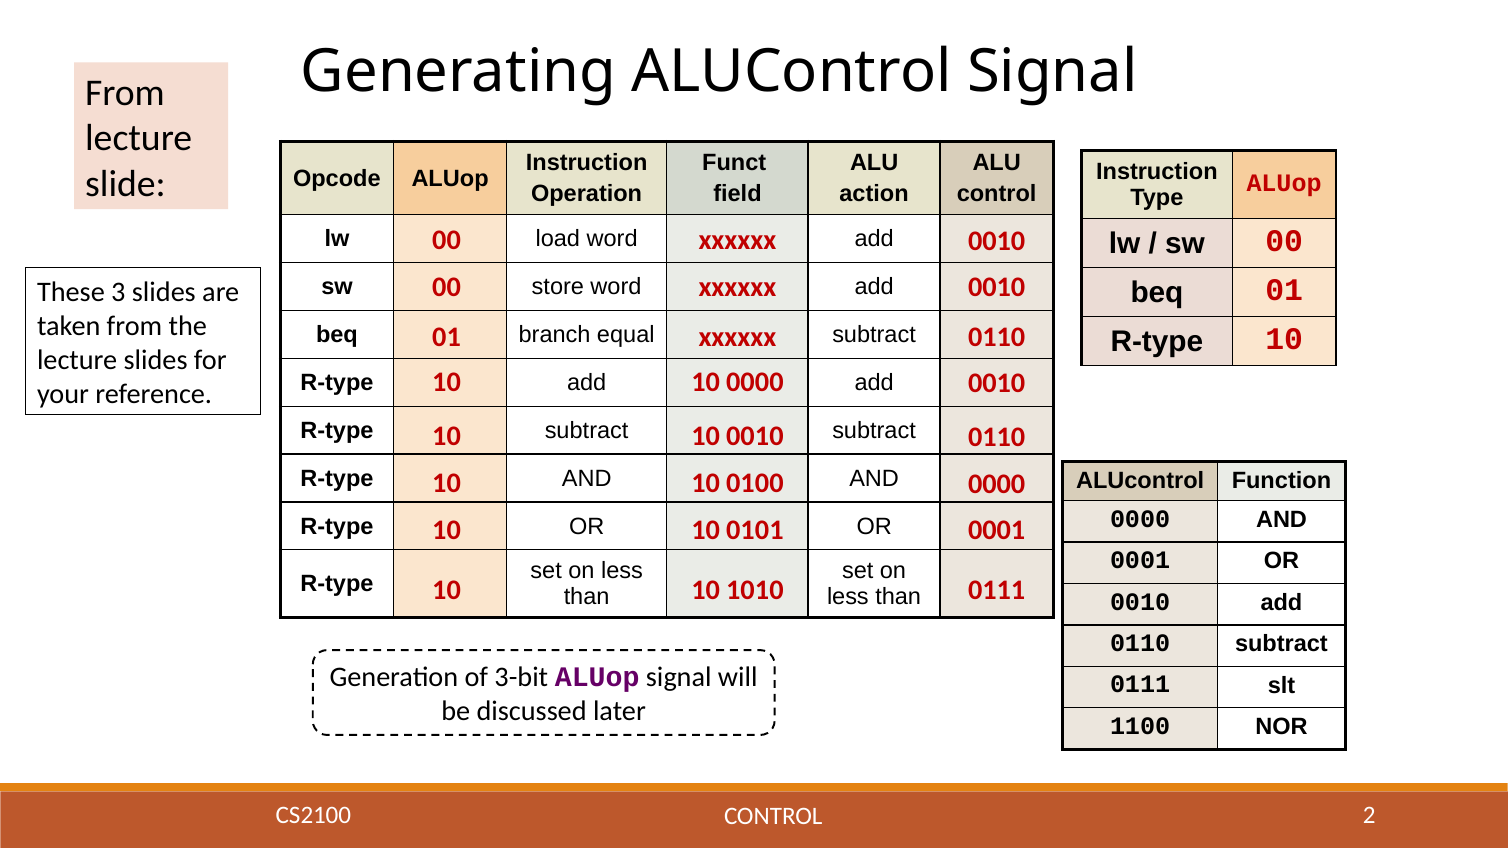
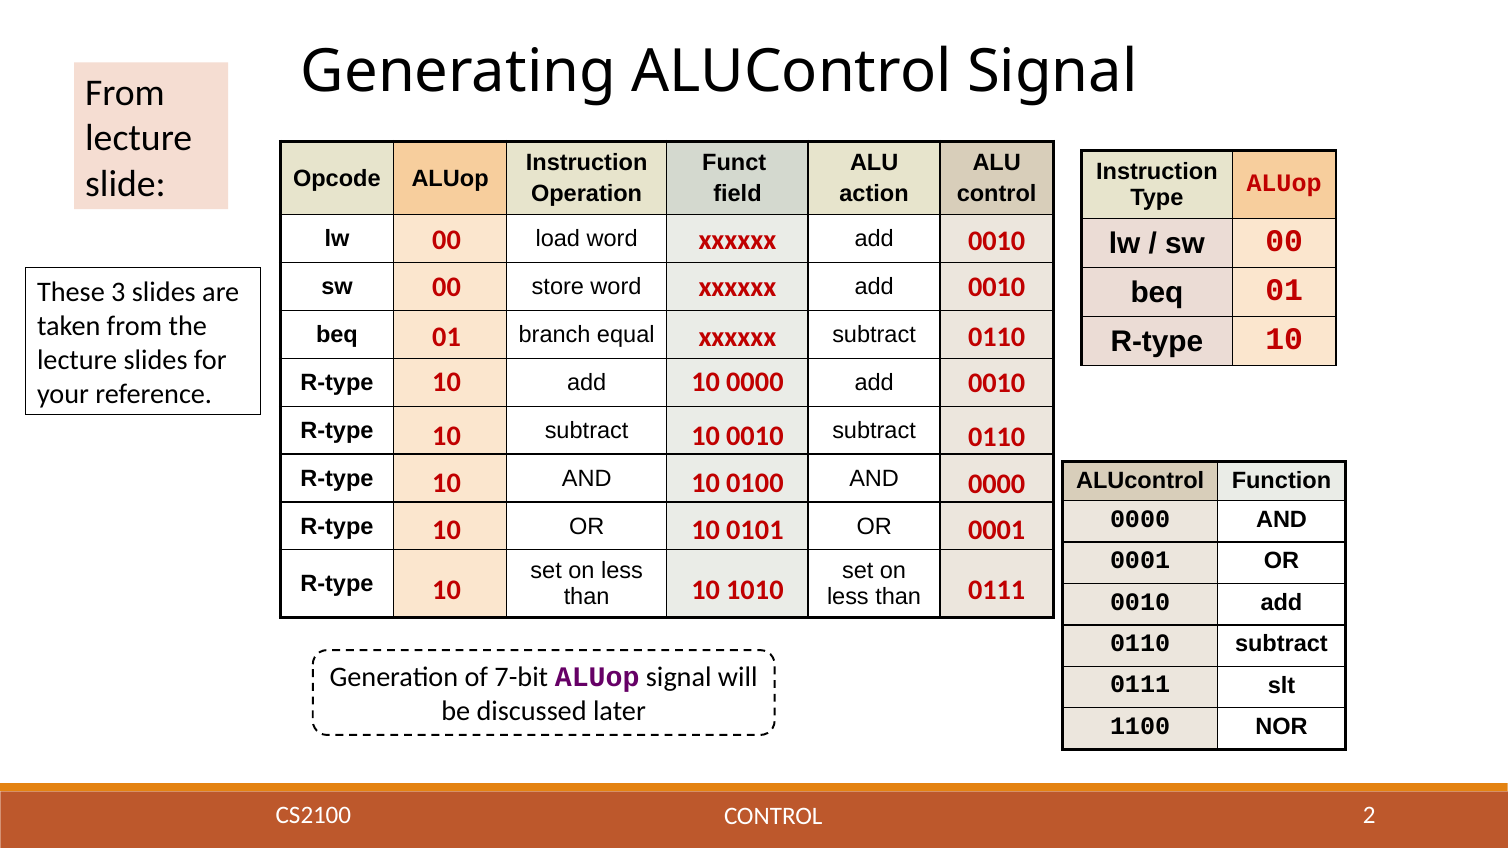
3-bit: 3-bit -> 7-bit (521, 678)
